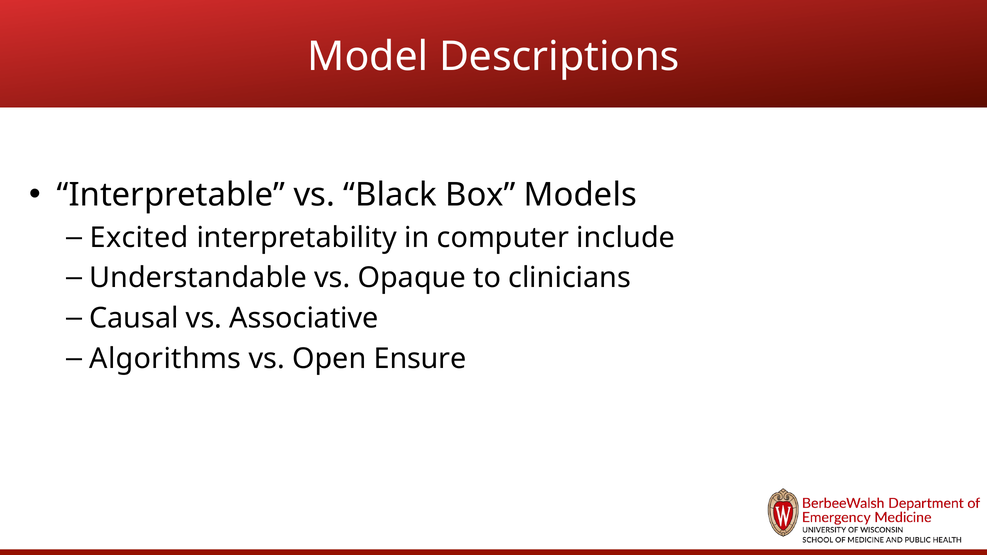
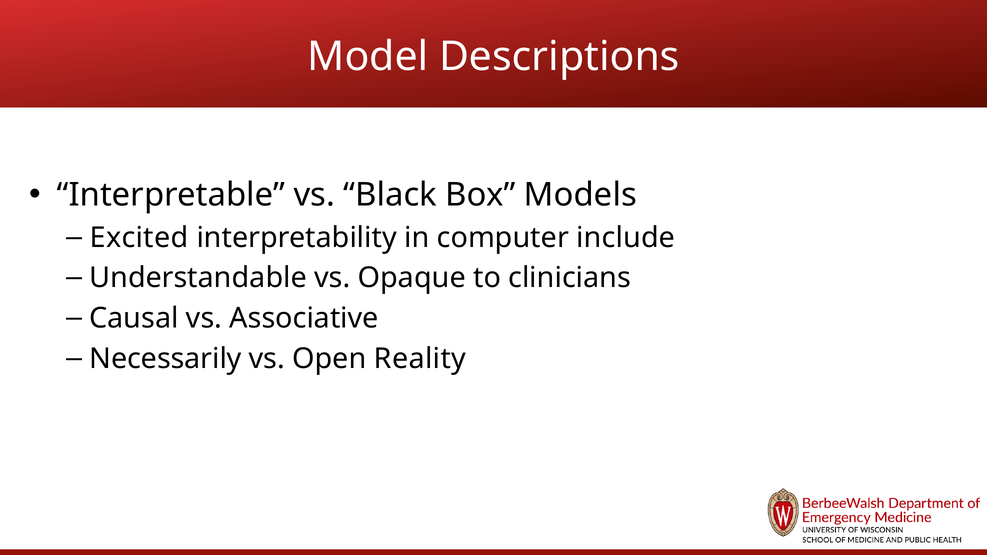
Algorithms: Algorithms -> Necessarily (165, 359)
Ensure: Ensure -> Reality (420, 359)
